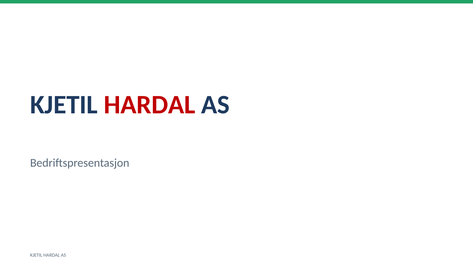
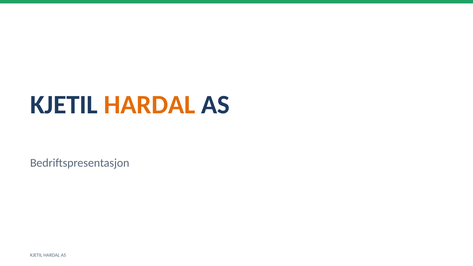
HARDAL colour: red -> orange (150, 105)
